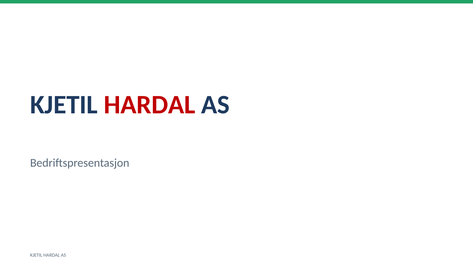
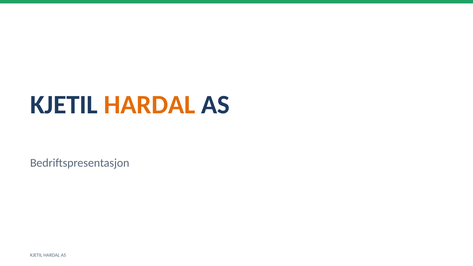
HARDAL colour: red -> orange (150, 105)
